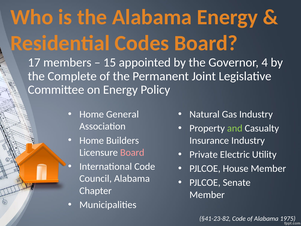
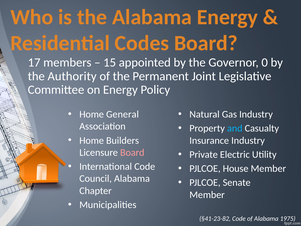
4: 4 -> 0 (265, 63)
Complete: Complete -> Authority (72, 76)
and colour: light green -> light blue (235, 128)
